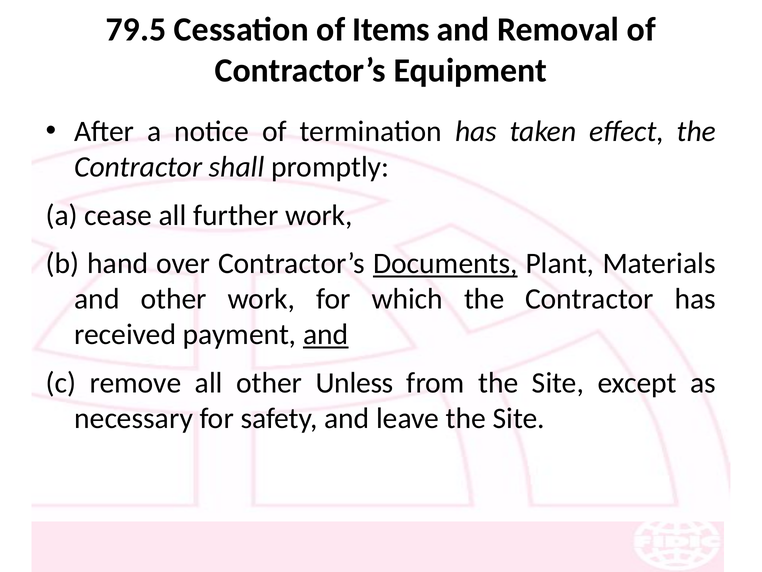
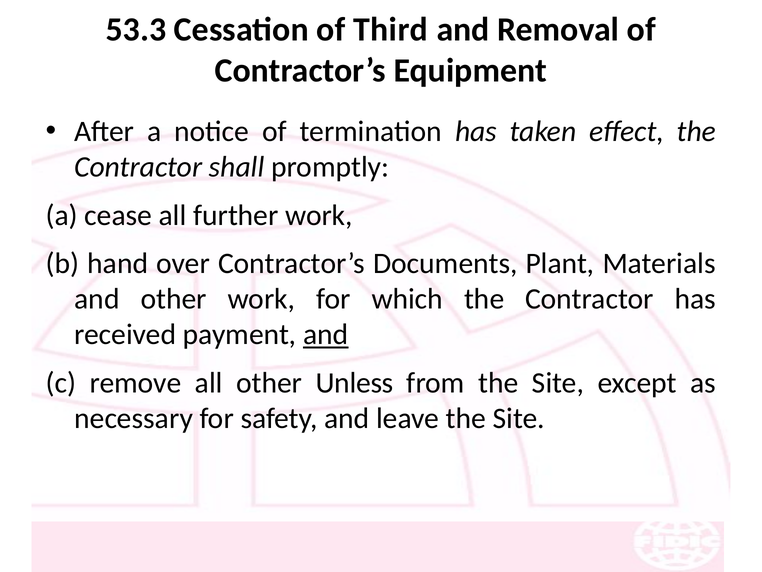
79.5: 79.5 -> 53.3 (136, 30)
Items: Items -> Third (391, 30)
Documents underline: present -> none (445, 263)
